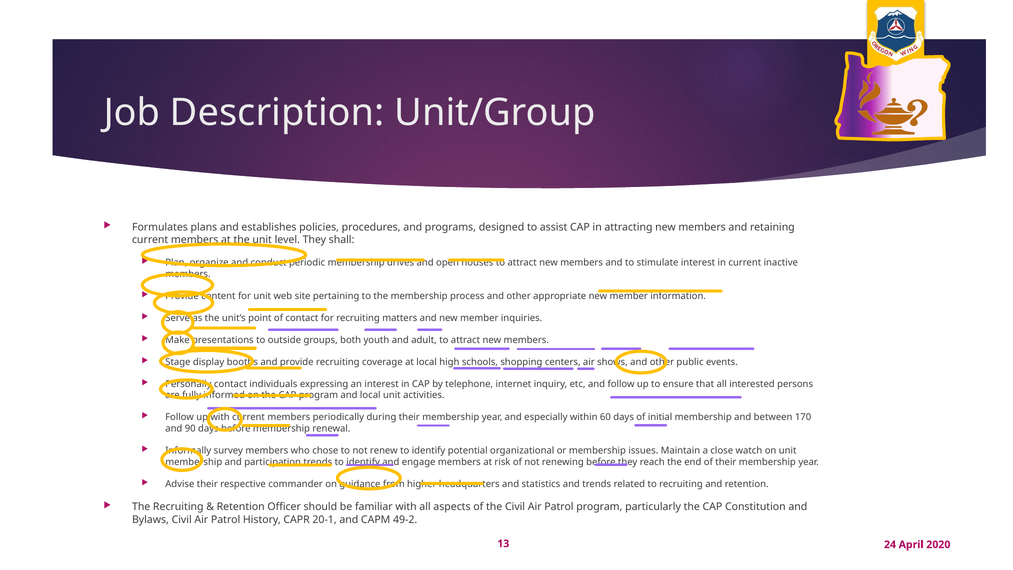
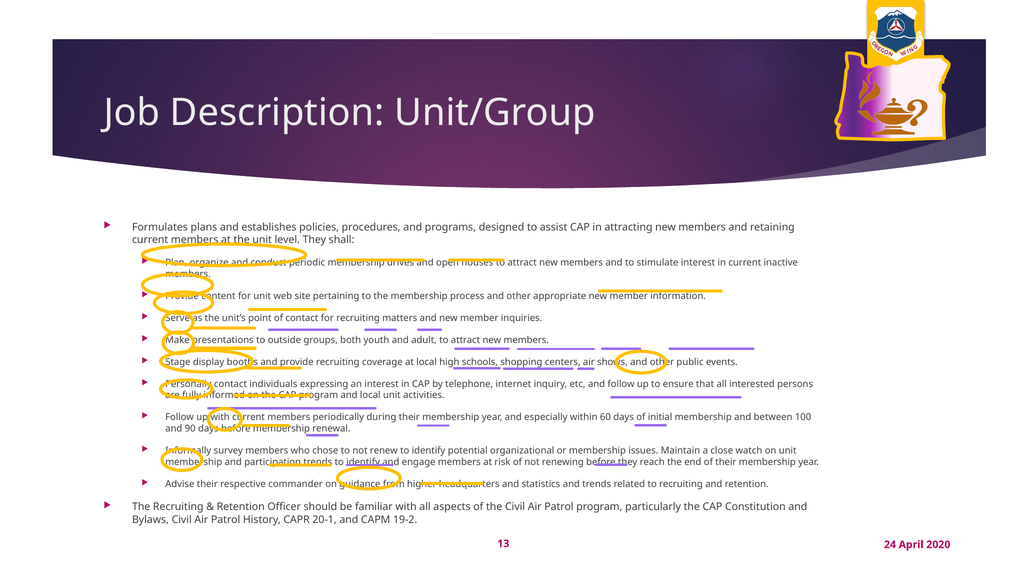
170: 170 -> 100 (803, 417)
49-2: 49-2 -> 19-2 (405, 519)
